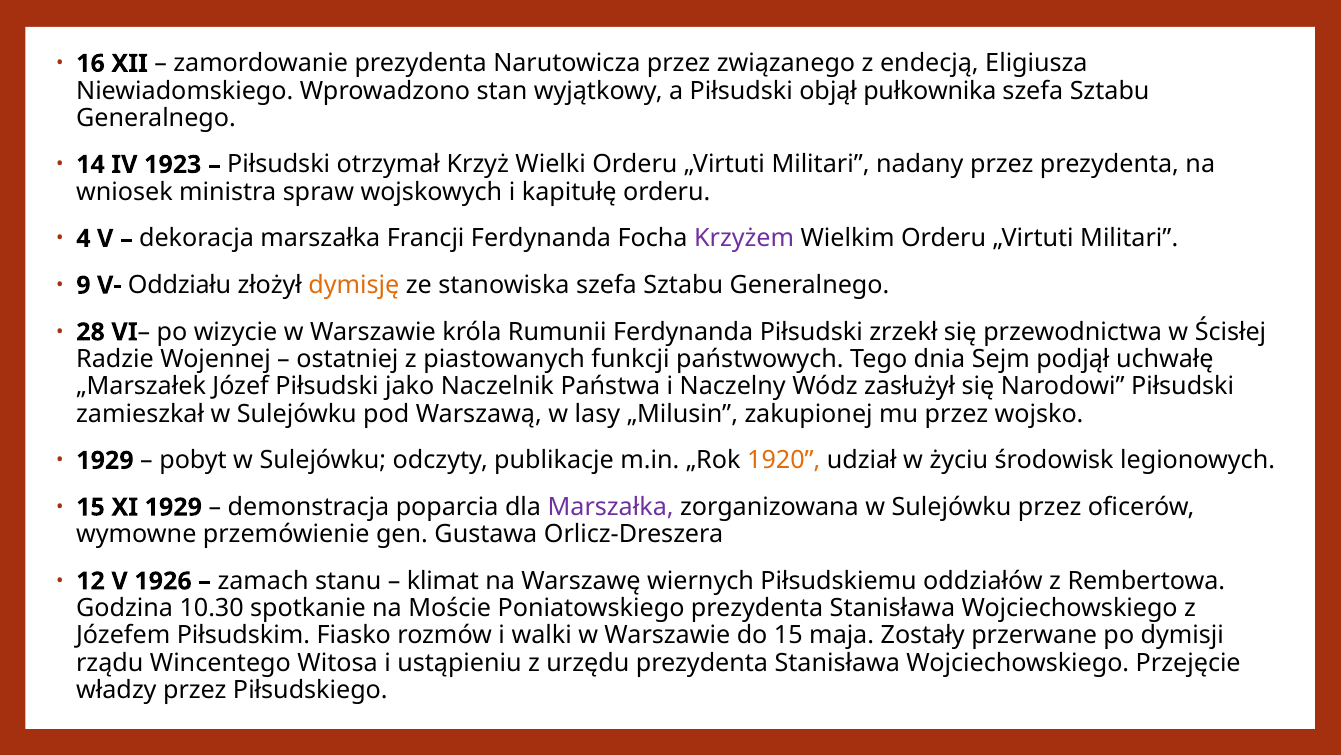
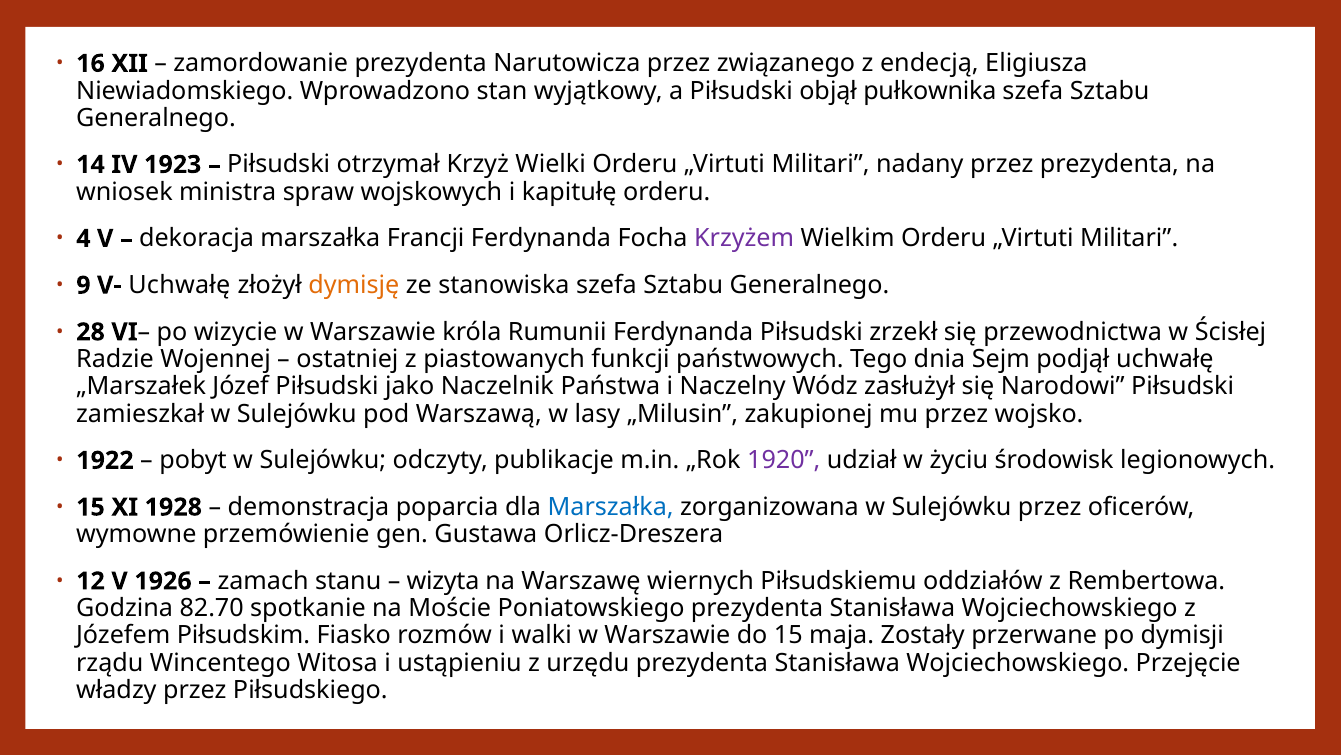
V- Oddziału: Oddziału -> Uchwałę (179, 285)
1929: 1929 -> 1922 (105, 460)
1920 colour: orange -> purple (784, 460)
XI 1929: 1929 -> 1928 (173, 507)
Marszałka colour: purple -> blue (611, 507)
klimat: klimat -> wizyta (443, 581)
10.30: 10.30 -> 82.70 (212, 608)
